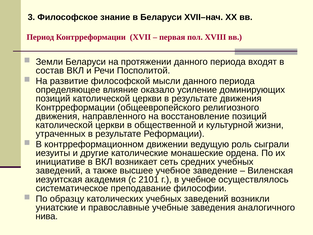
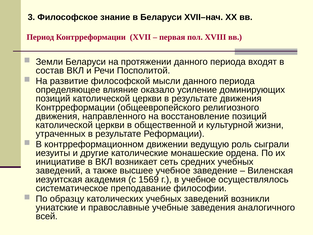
2101: 2101 -> 1569 (149, 179)
нива: нива -> всей (47, 216)
